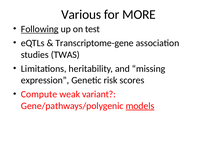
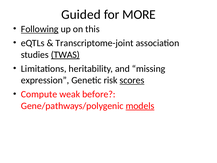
Various: Various -> Guided (81, 14)
test: test -> this (92, 29)
Transcriptome-gene: Transcriptome-gene -> Transcriptome-joint (94, 43)
TWAS underline: none -> present (65, 55)
scores underline: none -> present (132, 80)
variant: variant -> before (99, 94)
